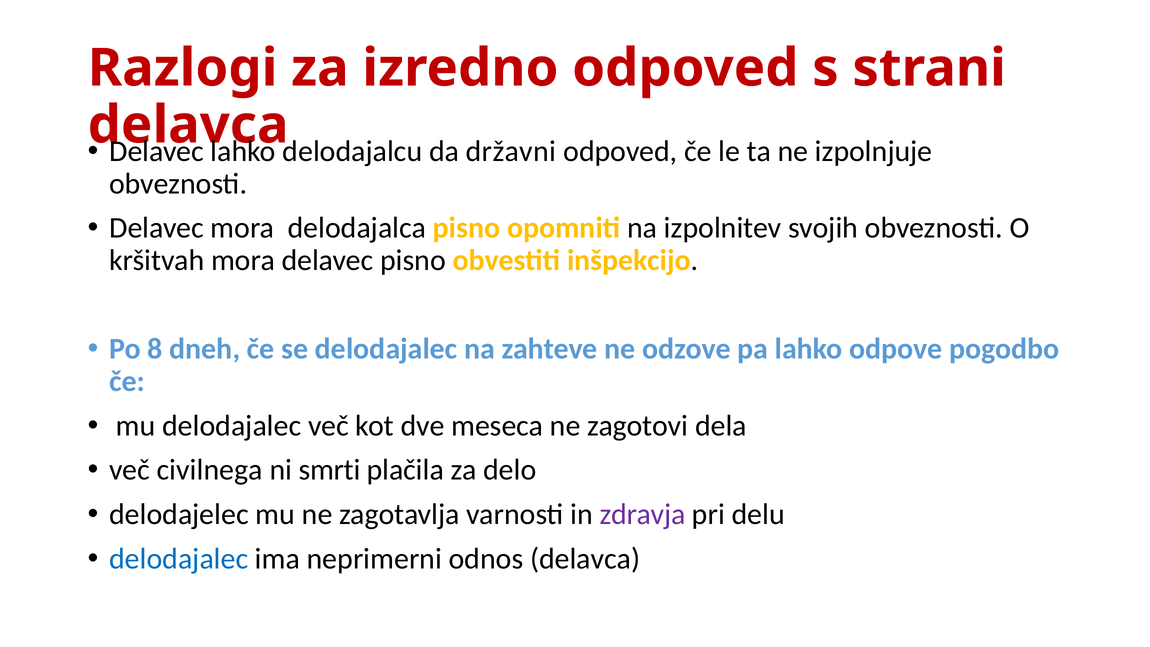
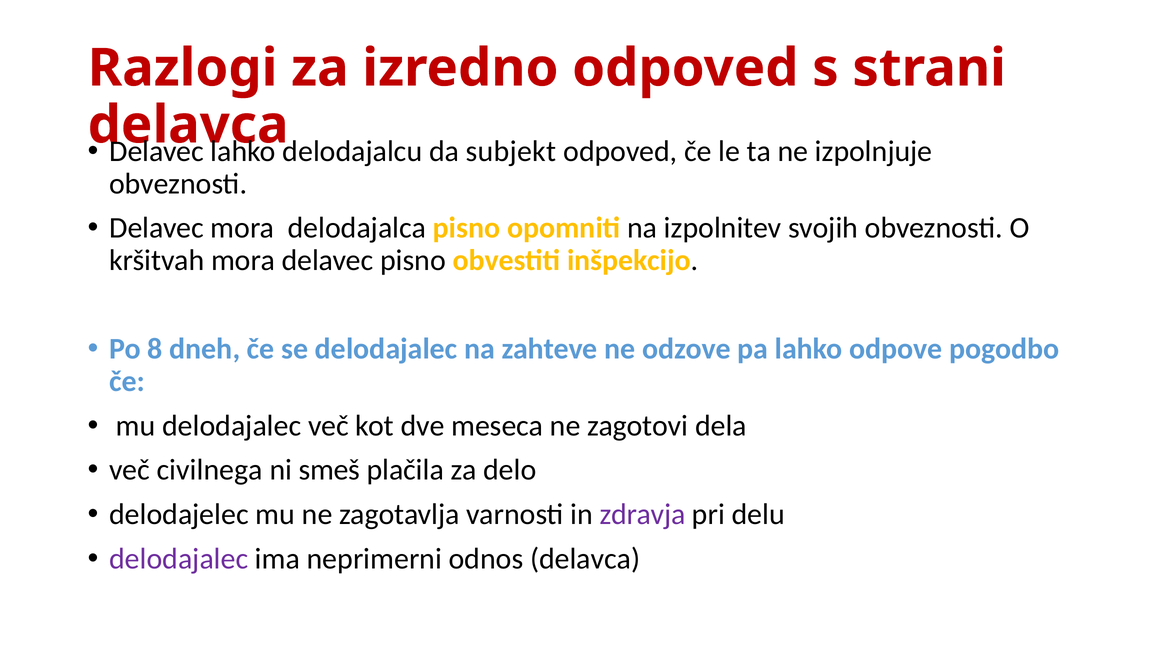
državni: državni -> subjekt (511, 151)
smrti: smrti -> smeš (330, 470)
delodajalec colour: blue -> purple (179, 559)
